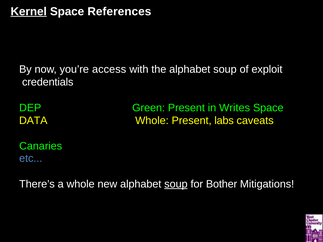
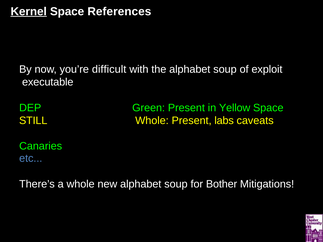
access: access -> difficult (109, 69)
credentials: credentials -> executable (48, 82)
Writes: Writes -> Yellow (235, 108)
DATA: DATA -> STILL (33, 121)
soup underline: present -> none (176, 184)
